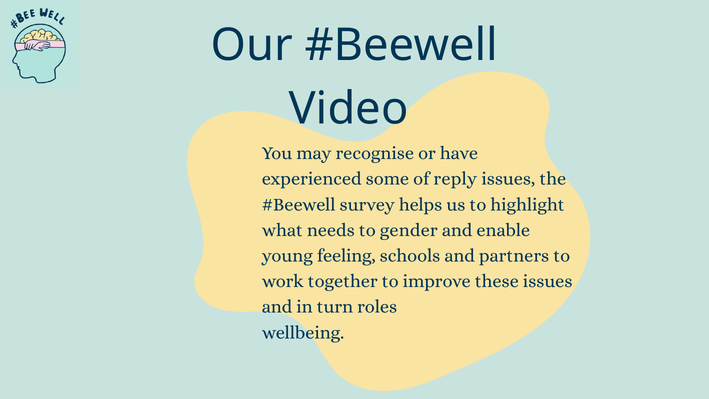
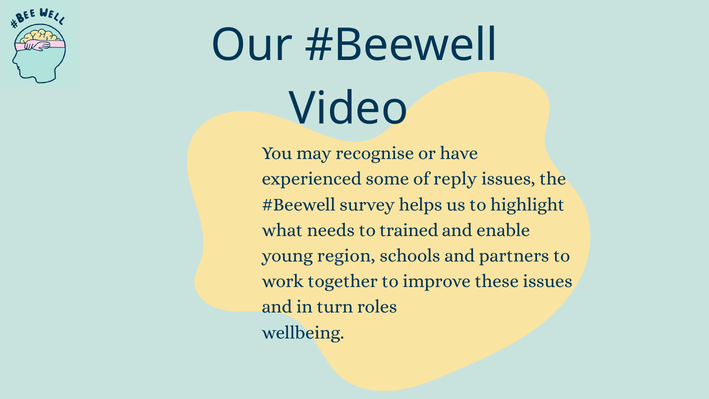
gender: gender -> trained (409, 230)
feeling: feeling -> region (346, 256)
